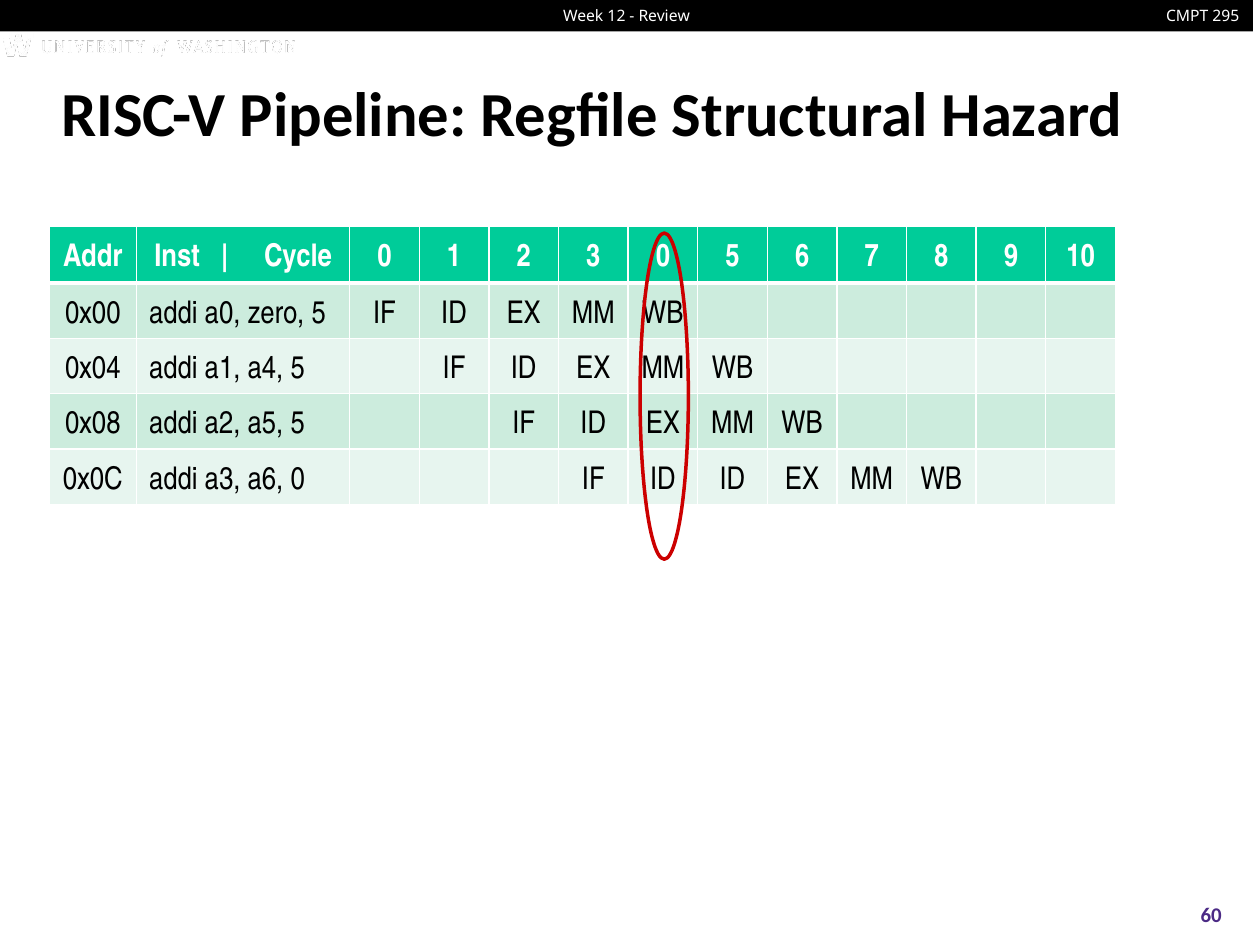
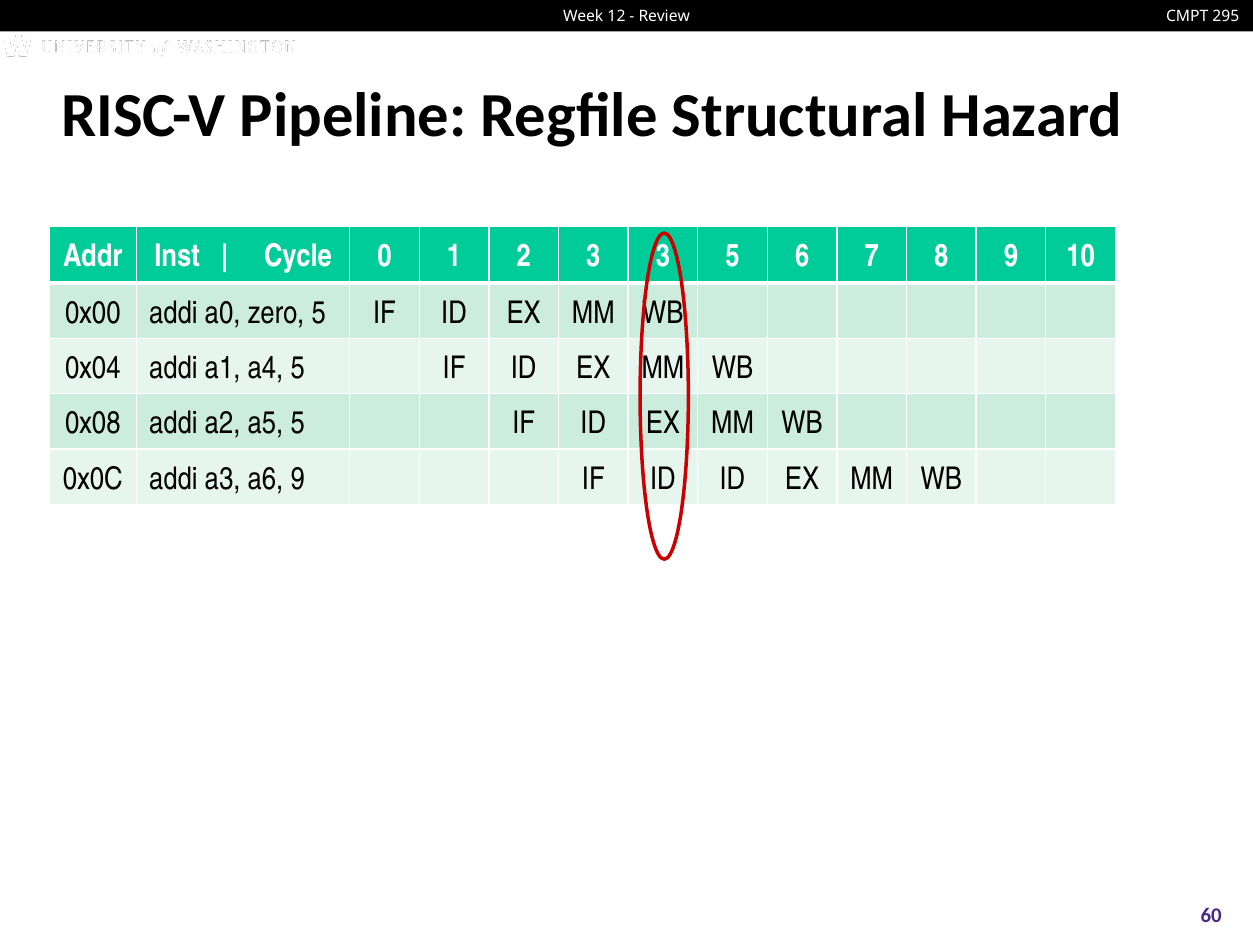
3 0: 0 -> 3 (663, 256)
a6 0: 0 -> 9 (298, 479)
